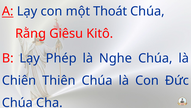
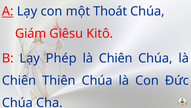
Rằng: Rằng -> Giám (31, 33)
Nghe: Nghe -> Chiên (116, 58)
